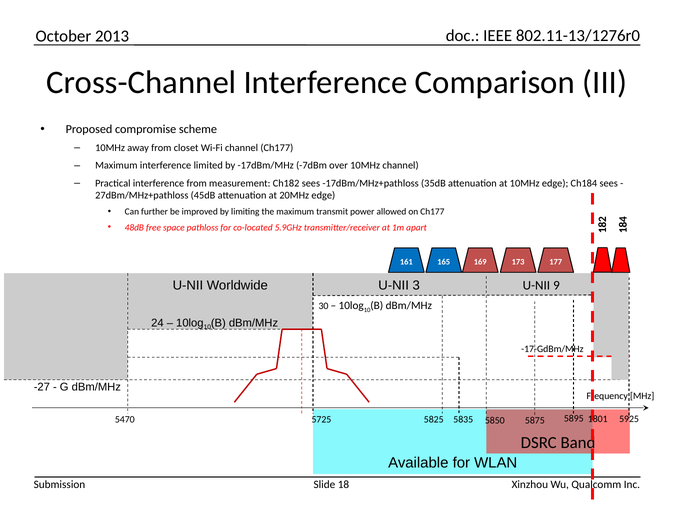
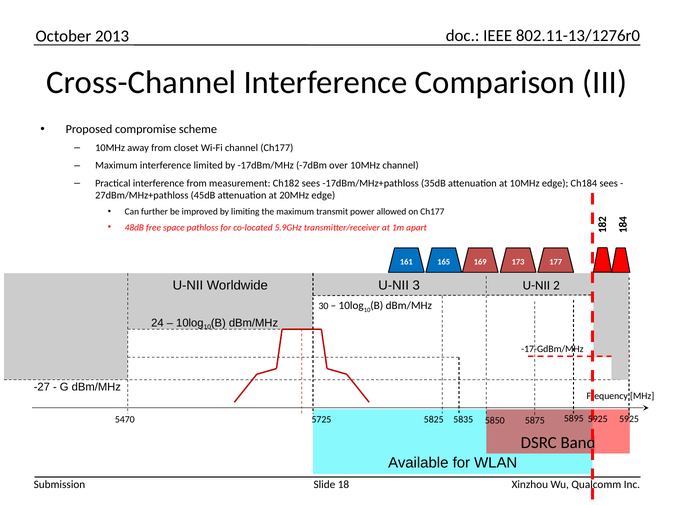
U-NII 9: 9 -> 2 (556, 286)
1801: 1801 -> 5925 (598, 419)
